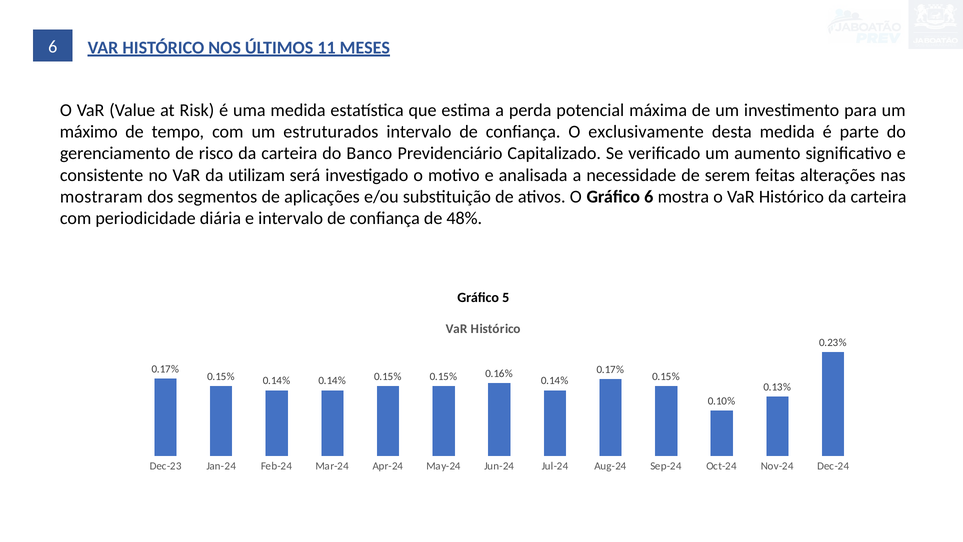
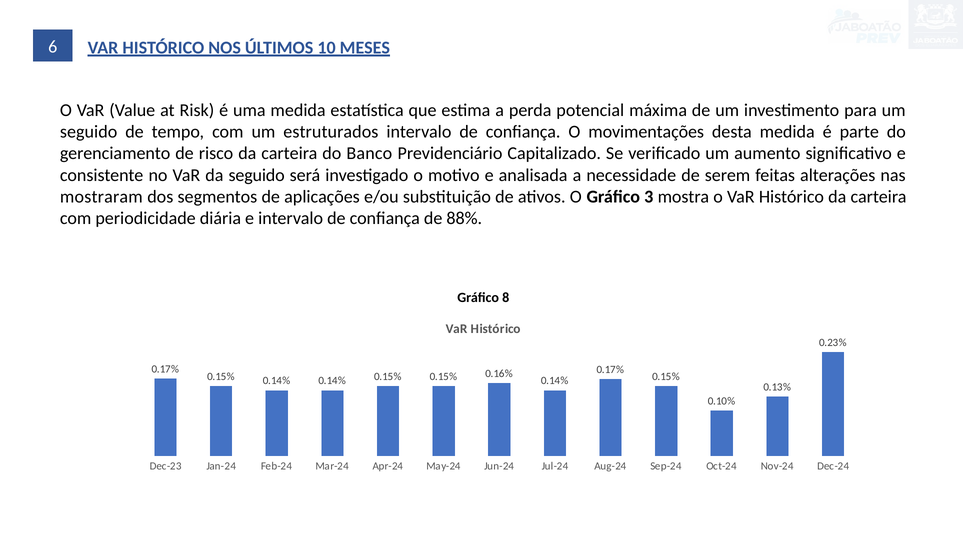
11: 11 -> 10 (327, 48)
máximo: máximo -> seguido (89, 132)
exclusivamente: exclusivamente -> movimentações (646, 132)
da utilizam: utilizam -> seguido (257, 175)
Gráfico 6: 6 -> 3 (649, 197)
48%: 48% -> 88% (464, 218)
5: 5 -> 8 (506, 297)
